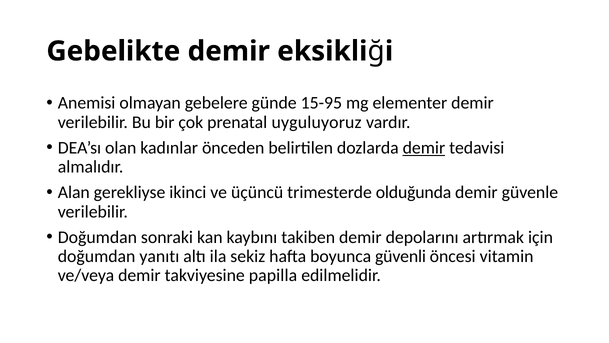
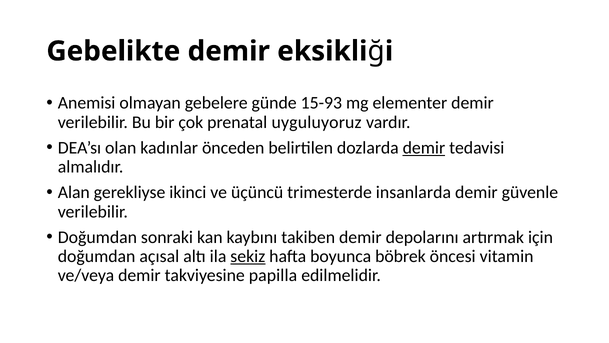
15-95: 15-95 -> 15-93 (321, 103)
olduğunda: olduğunda -> insanlarda (413, 192)
yanıtı: yanıtı -> açısal (159, 256)
sekiz underline: none -> present (248, 256)
güvenli: güvenli -> böbrek (400, 256)
